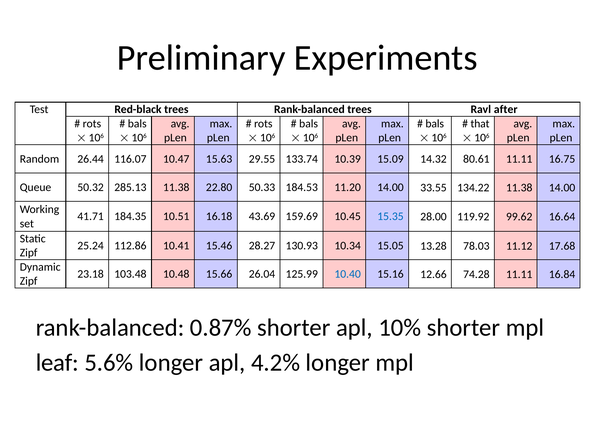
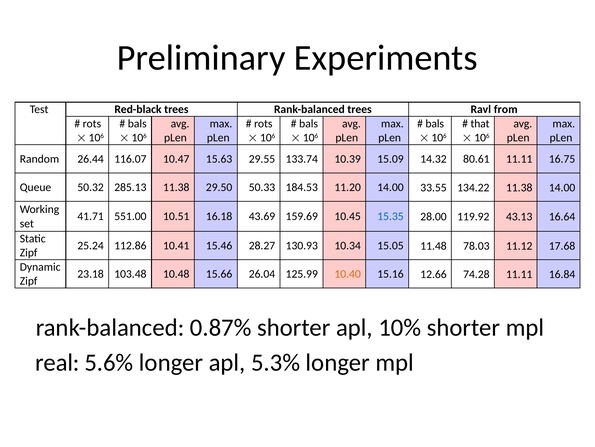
after: after -> from (506, 109)
22.80: 22.80 -> 29.50 (219, 187)
184.35: 184.35 -> 551.00 (130, 216)
99.62: 99.62 -> 43.13 (519, 216)
13.28: 13.28 -> 11.48 (433, 245)
10.40 colour: blue -> orange (348, 273)
leaf: leaf -> real (57, 362)
4.2%: 4.2% -> 5.3% (276, 362)
